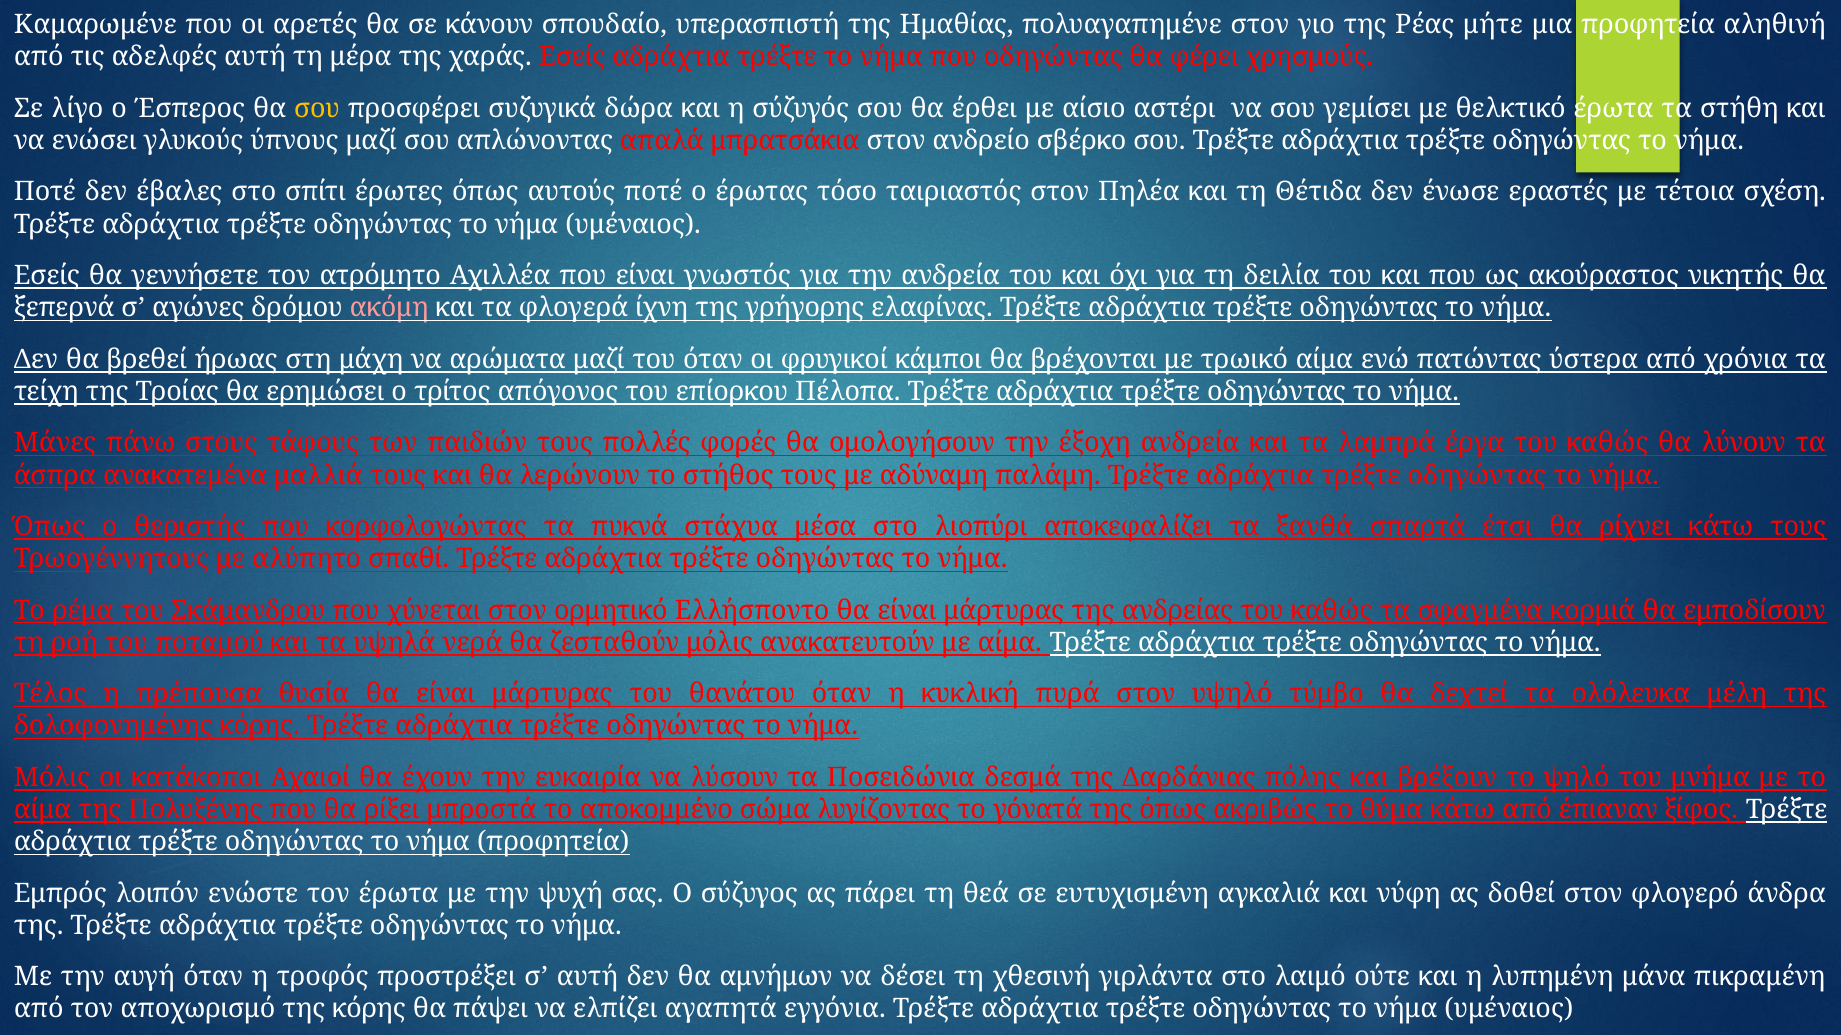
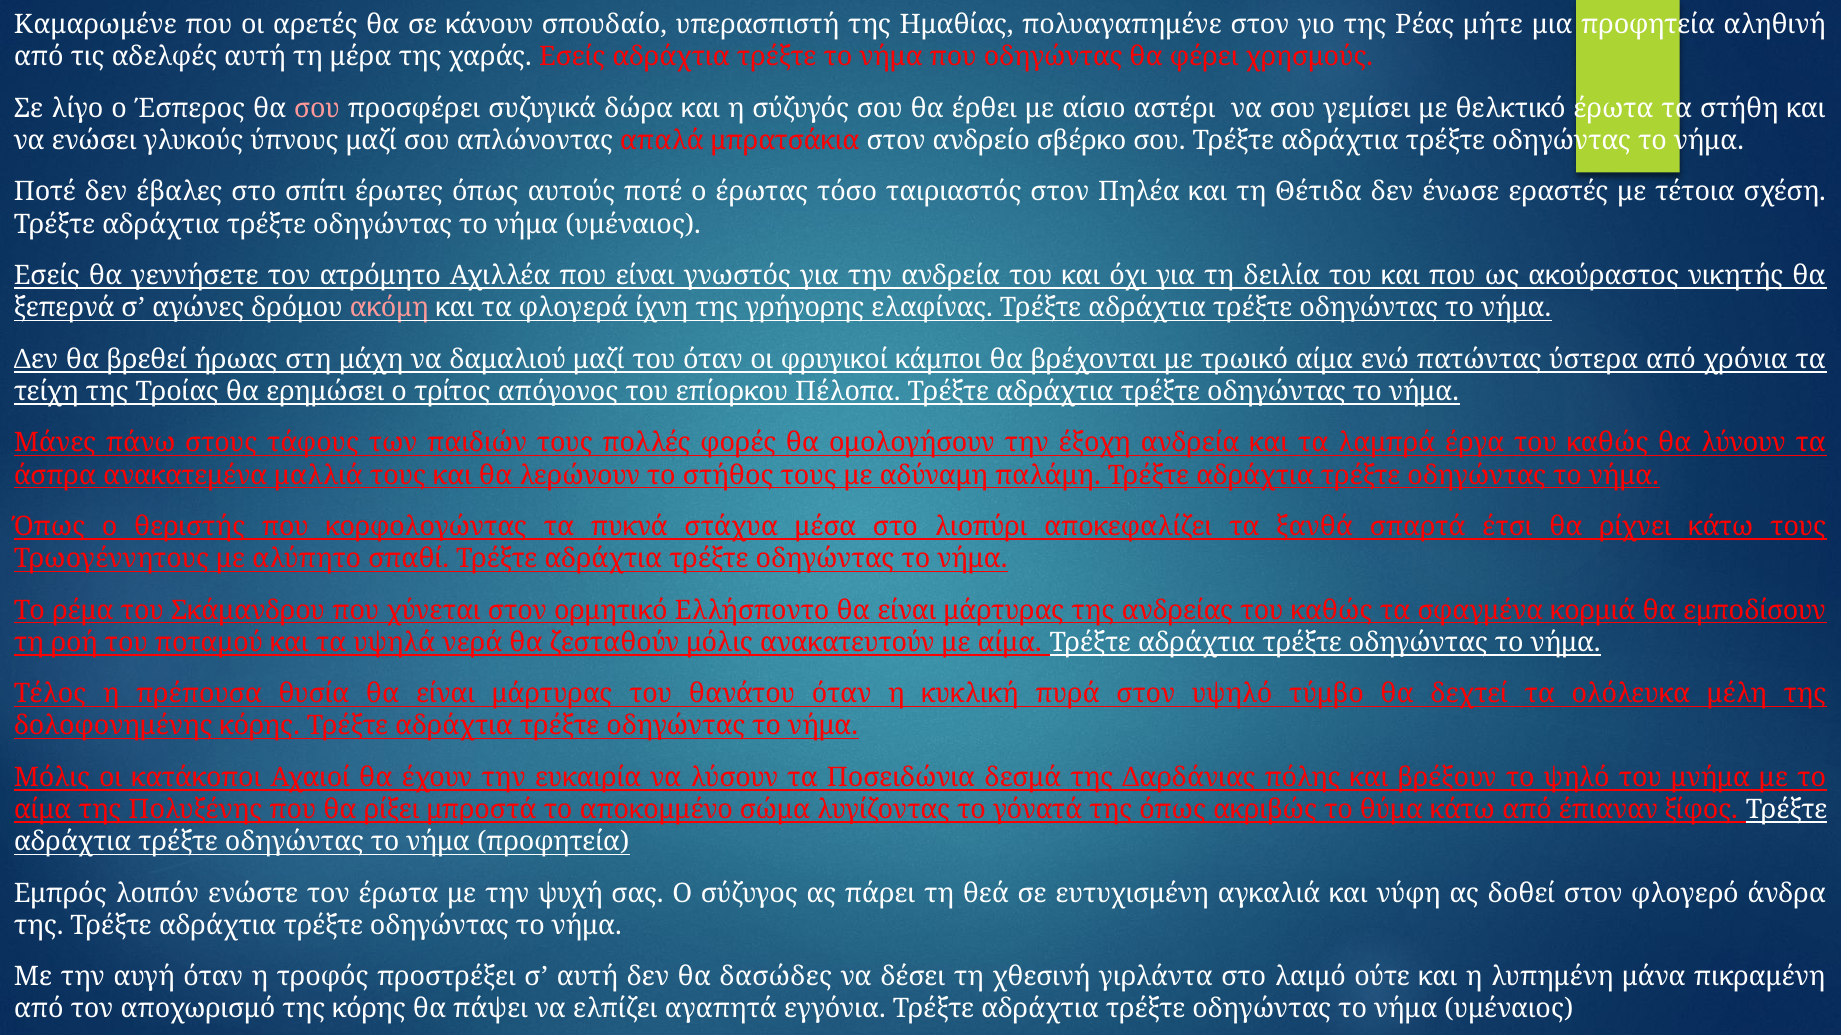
σου colour: yellow -> pink (317, 109)
αρώματα: αρώματα -> δαμαλιού (508, 360)
αμνήμων: αμνήμων -> δασώδες (776, 977)
